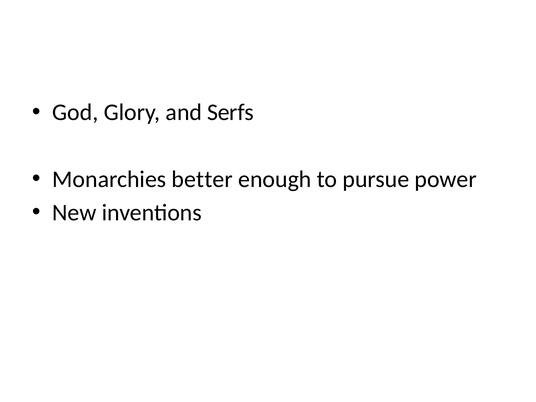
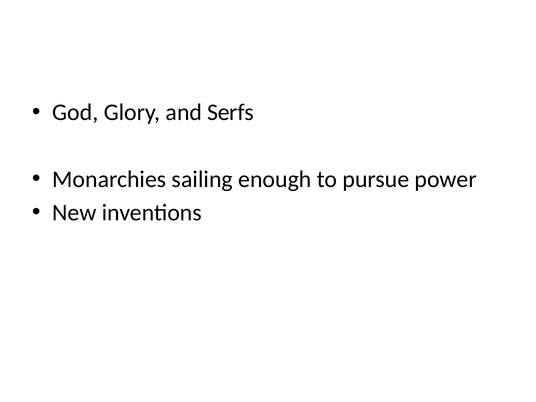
better: better -> sailing (202, 179)
